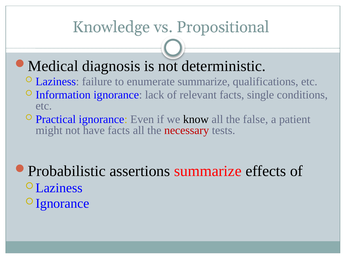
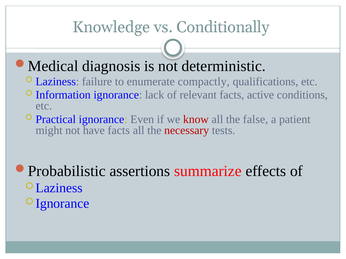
Propositional: Propositional -> Conditionally (223, 27)
enumerate summarize: summarize -> compactly (204, 82)
single: single -> active (261, 95)
know colour: black -> red (196, 119)
